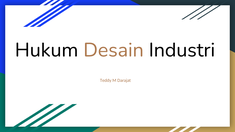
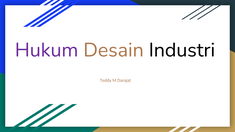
Hukum colour: black -> purple (47, 50)
